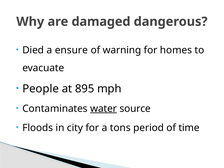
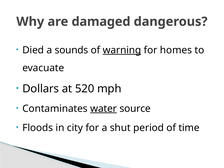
ensure: ensure -> sounds (71, 50)
warning underline: none -> present (122, 50)
People: People -> Dollars (41, 89)
895: 895 -> 520 (85, 89)
tons: tons -> shut (120, 128)
